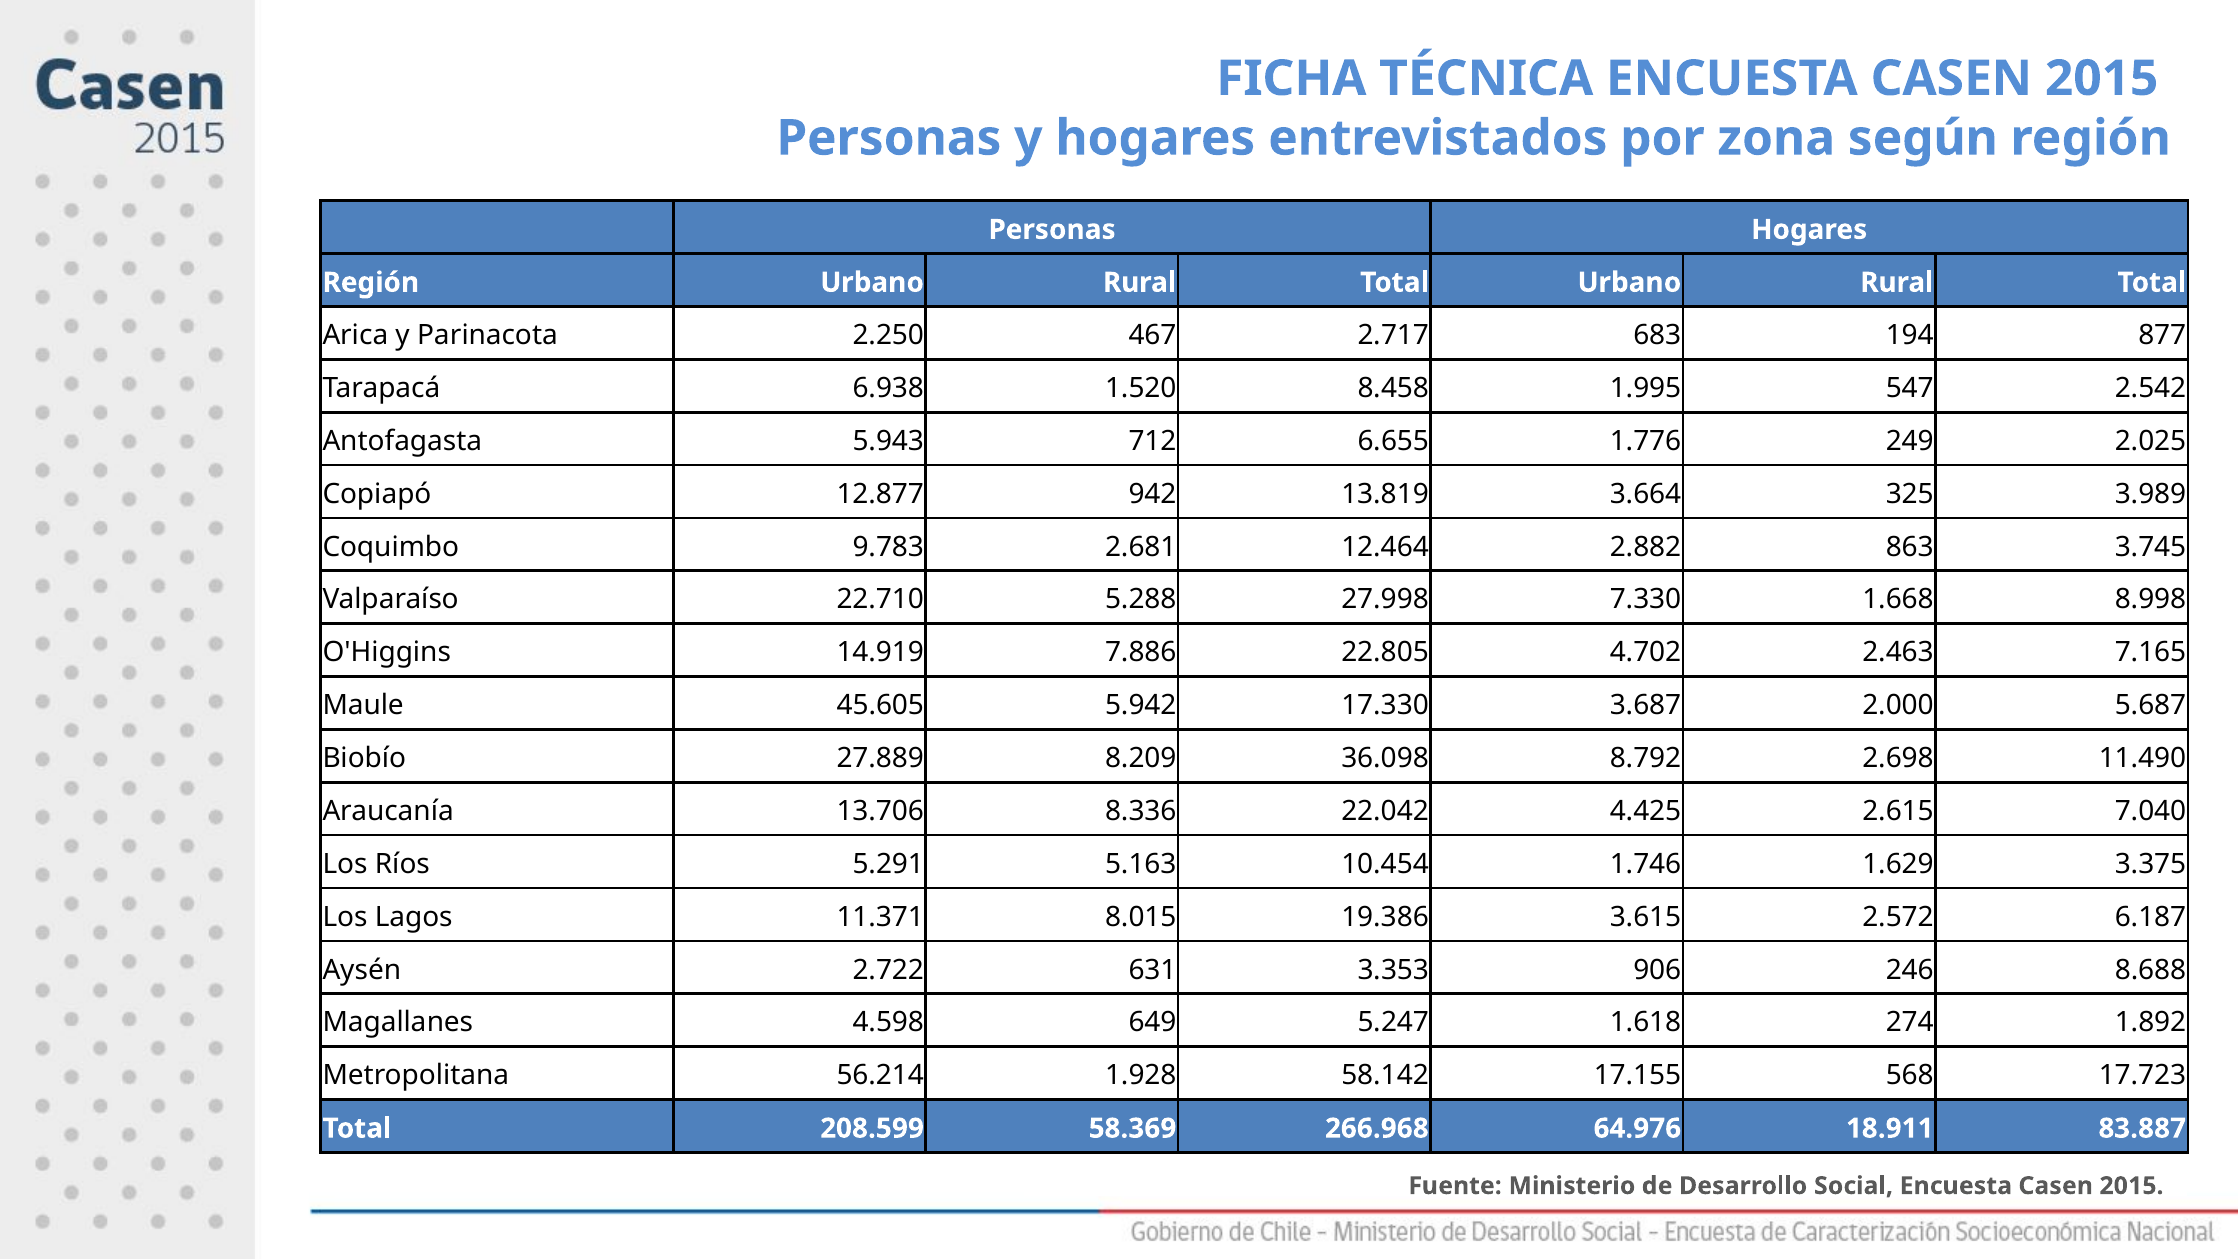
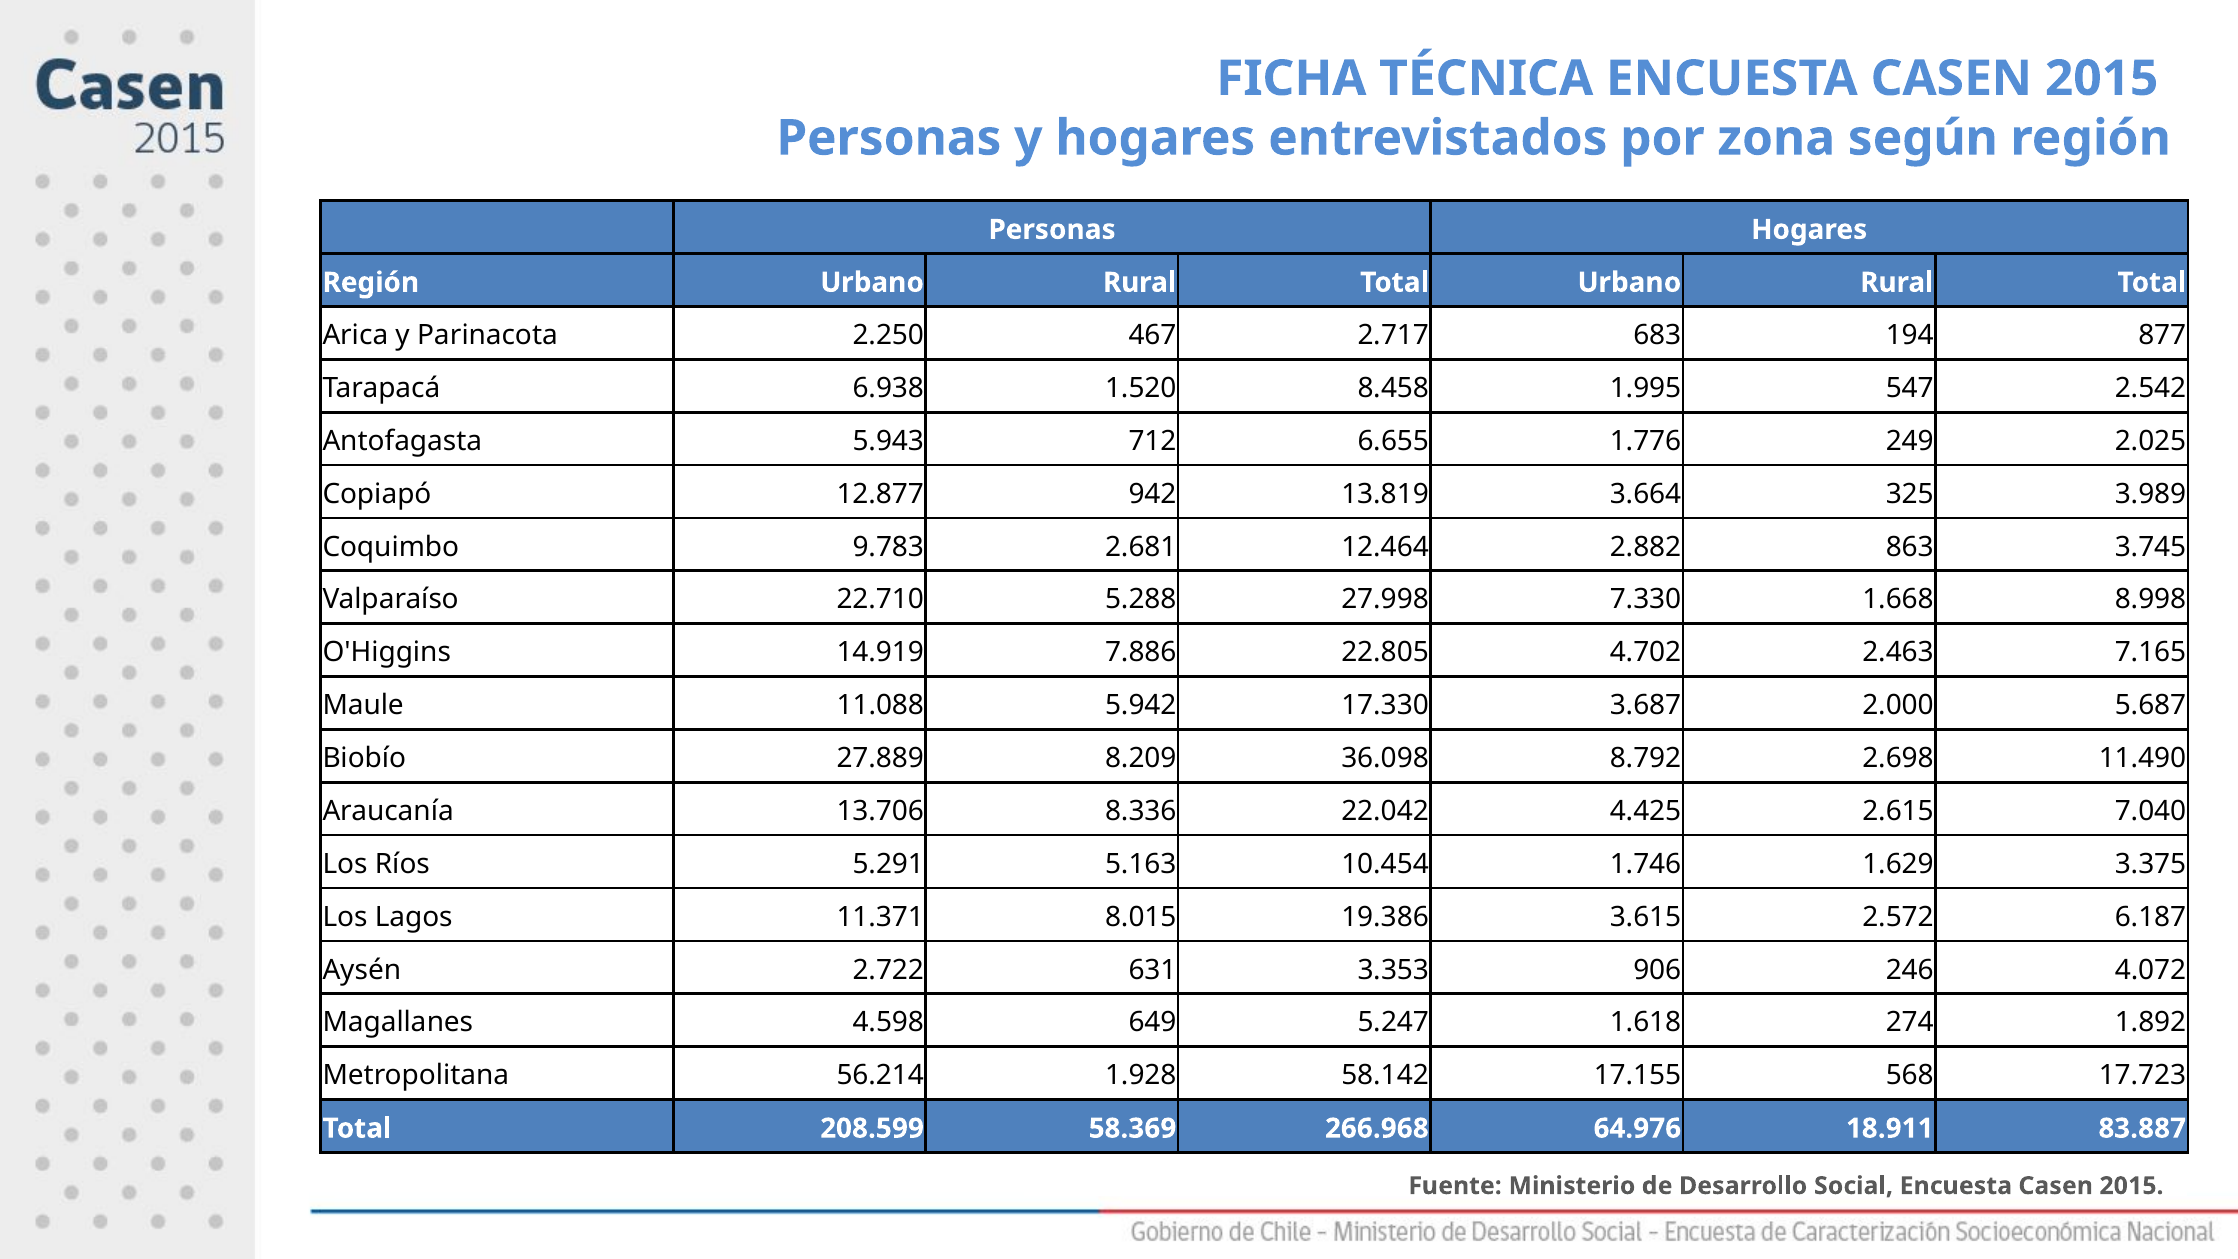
45.605: 45.605 -> 11.088 (880, 705)
8.688: 8.688 -> 4.072 (2151, 970)
